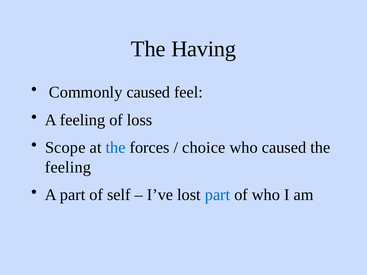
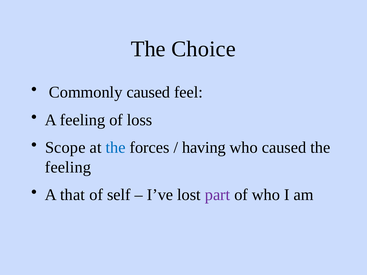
Having: Having -> Choice (204, 49)
choice: choice -> having (204, 148)
A part: part -> that (73, 195)
part colour: blue -> purple (218, 195)
